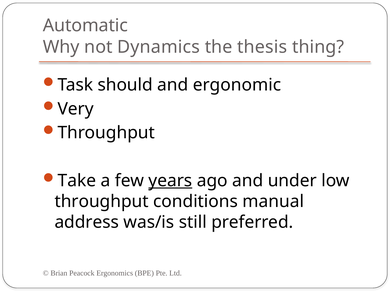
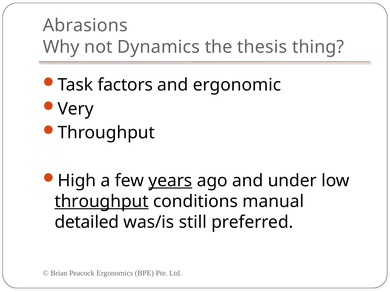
Automatic: Automatic -> Abrasions (85, 26)
should: should -> factors (125, 85)
Take: Take -> High (77, 181)
throughput underline: none -> present (102, 202)
address: address -> detailed (87, 223)
